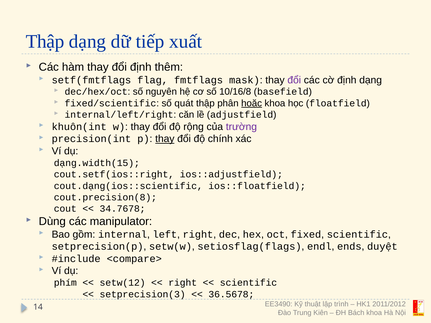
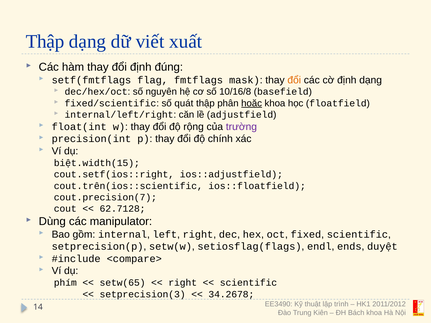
tiếp: tiếp -> viết (150, 42)
thêm: thêm -> đúng (169, 67)
đổi colour: purple -> orange (294, 80)
khuôn(int: khuôn(int -> float(int (79, 127)
thay underline: present -> none (165, 139)
dạng.width(15: dạng.width(15 -> biệt.width(15 (97, 163)
cout.dạng(ios::scientific: cout.dạng(ios::scientific -> cout.trên(ios::scientific (128, 186)
cout.precision(8: cout.precision(8 -> cout.precision(7 (105, 197)
34.7678: 34.7678 -> 62.7128 (123, 209)
setw(12: setw(12 -> setw(65 (123, 283)
36.5678: 36.5678 -> 34.2678 (231, 294)
